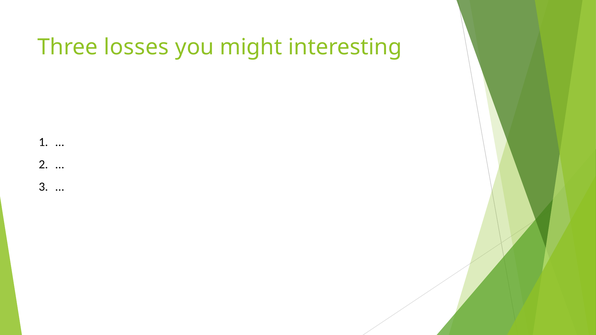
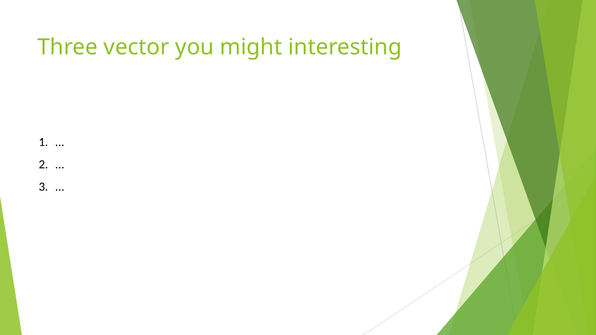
losses: losses -> vector (136, 47)
